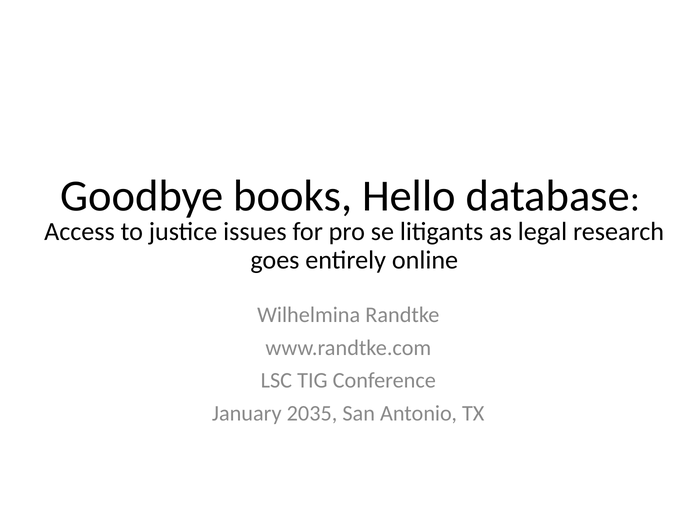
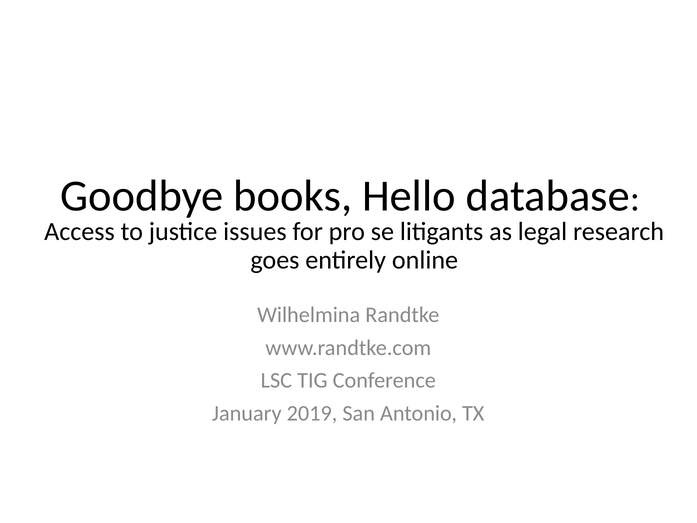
2035: 2035 -> 2019 (312, 413)
